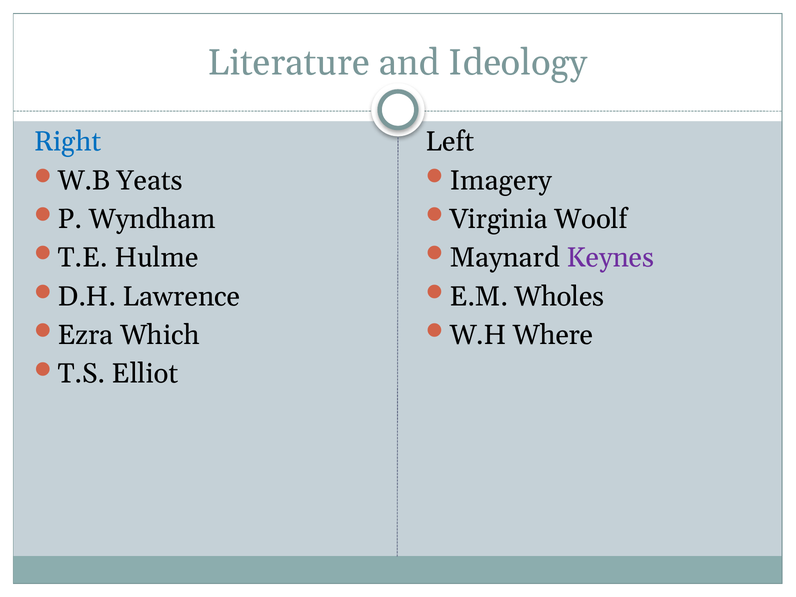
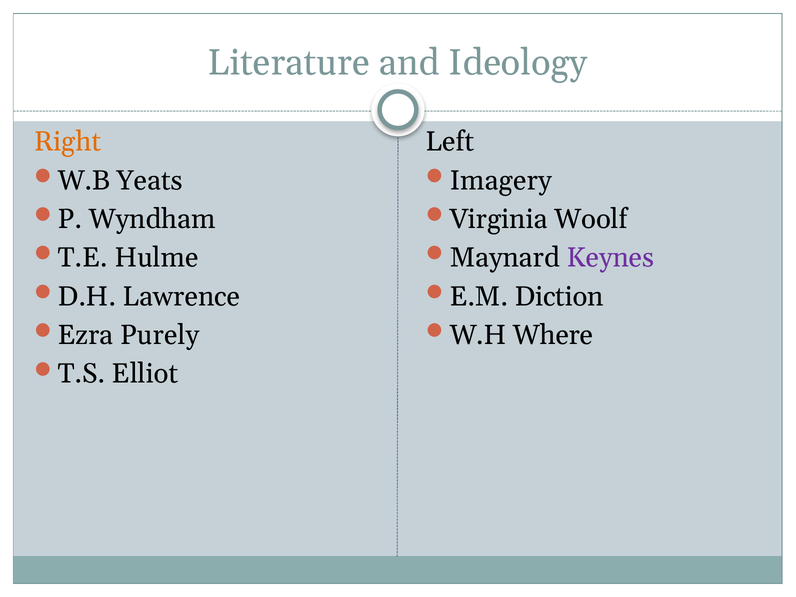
Right colour: blue -> orange (68, 142)
Wholes: Wholes -> Diction (559, 297)
Which: Which -> Purely (160, 335)
